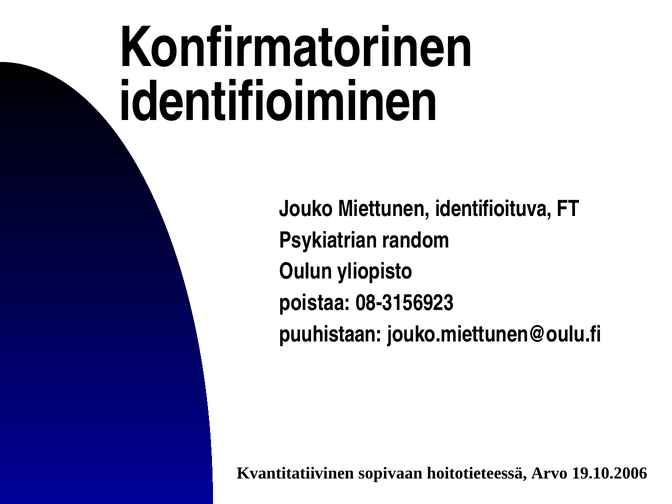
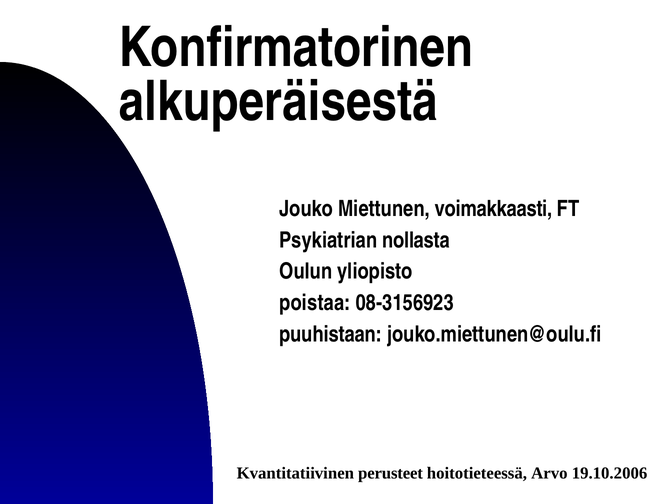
identifioiminen: identifioiminen -> alkuperäisestä (278, 102)
identifioituva: identifioituva -> voimakkaasti (494, 209)
random: random -> nollasta (416, 240)
sopivaan: sopivaan -> perusteet (391, 473)
